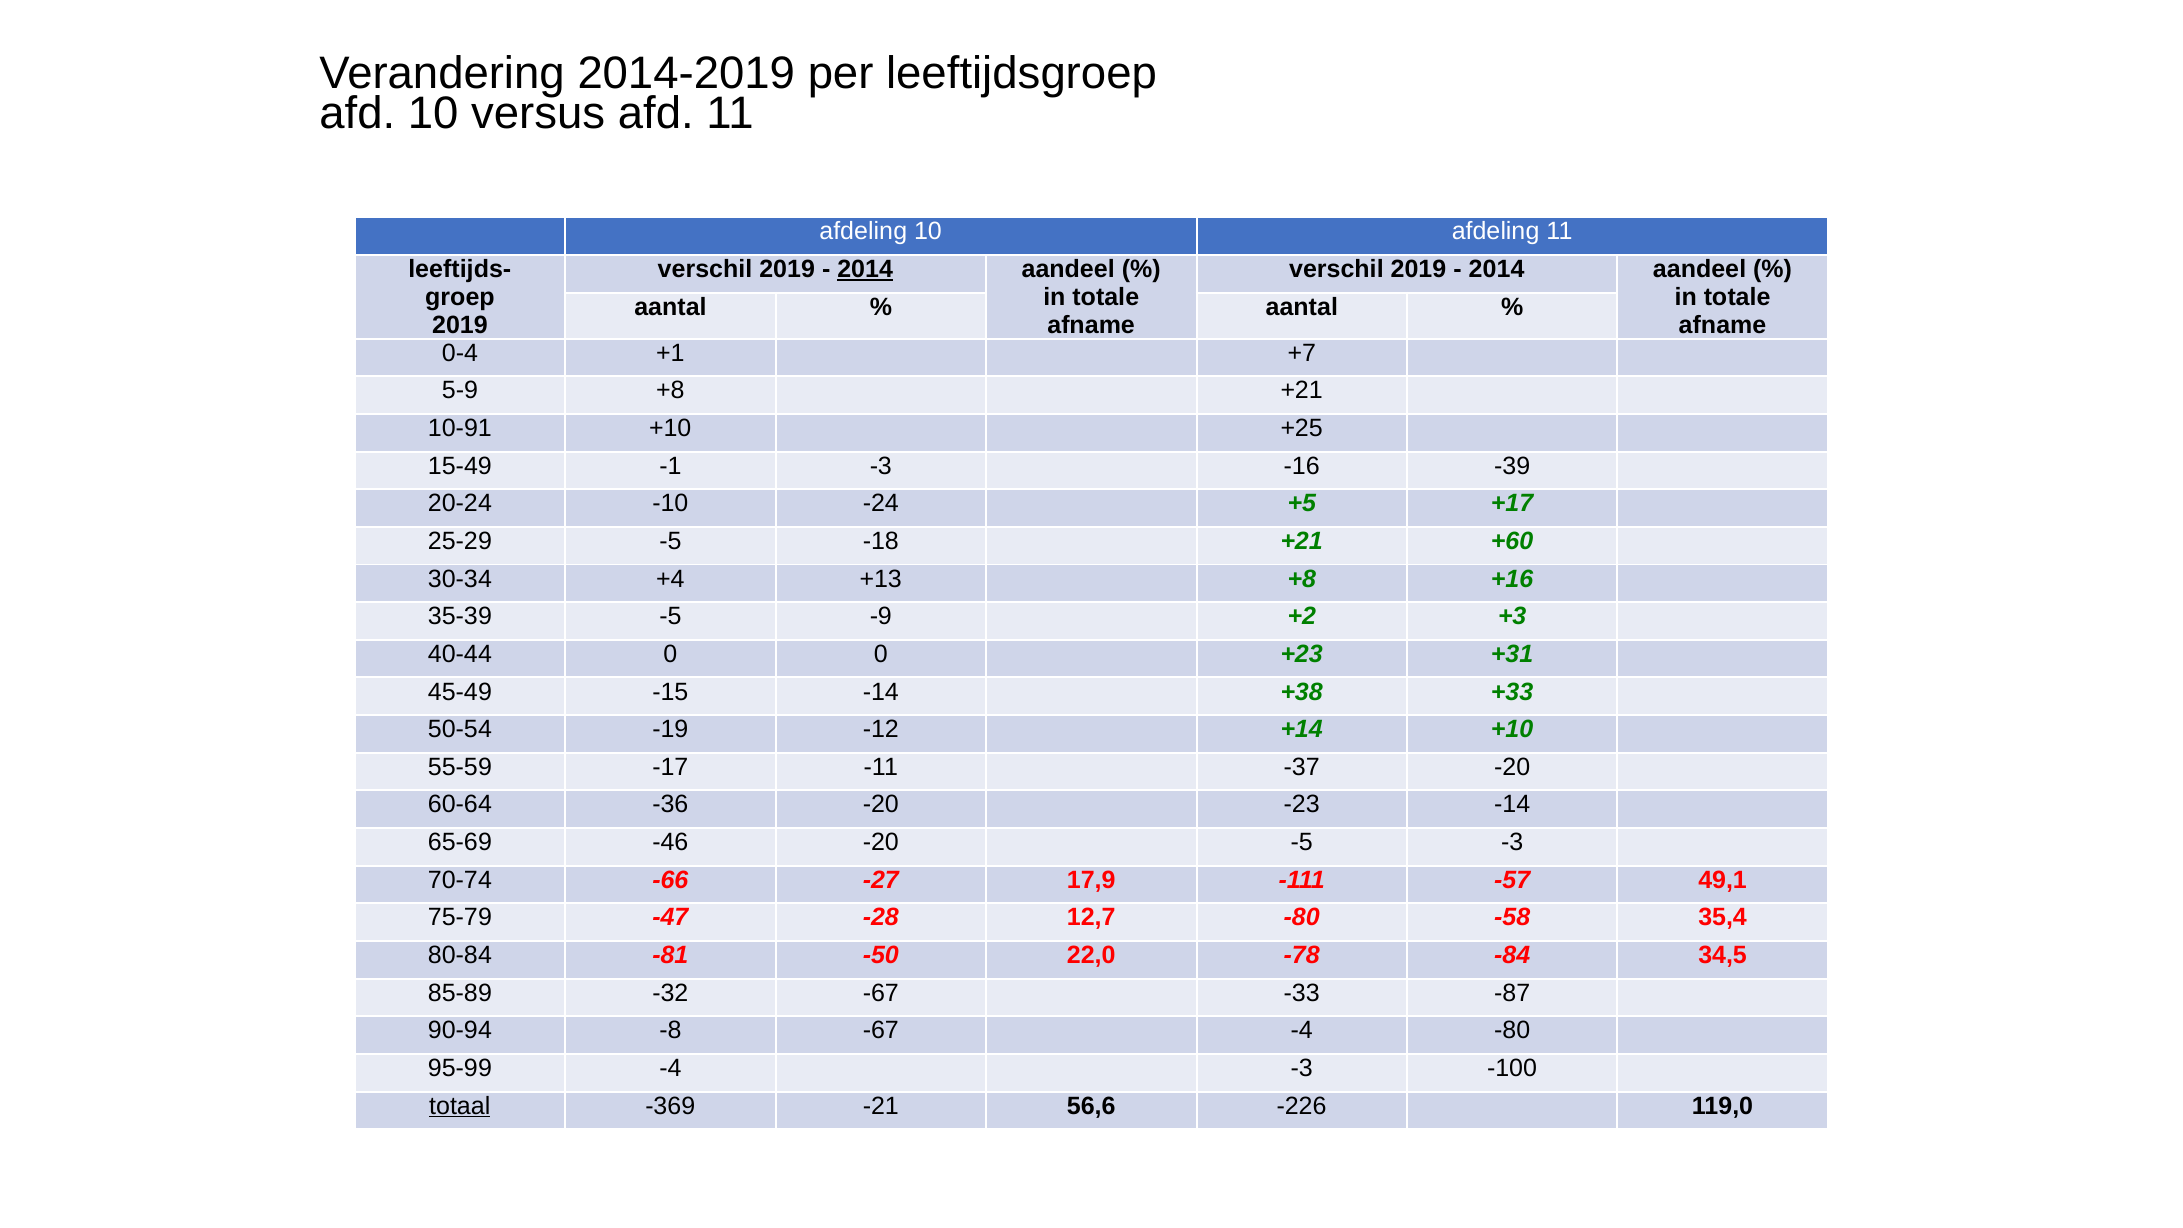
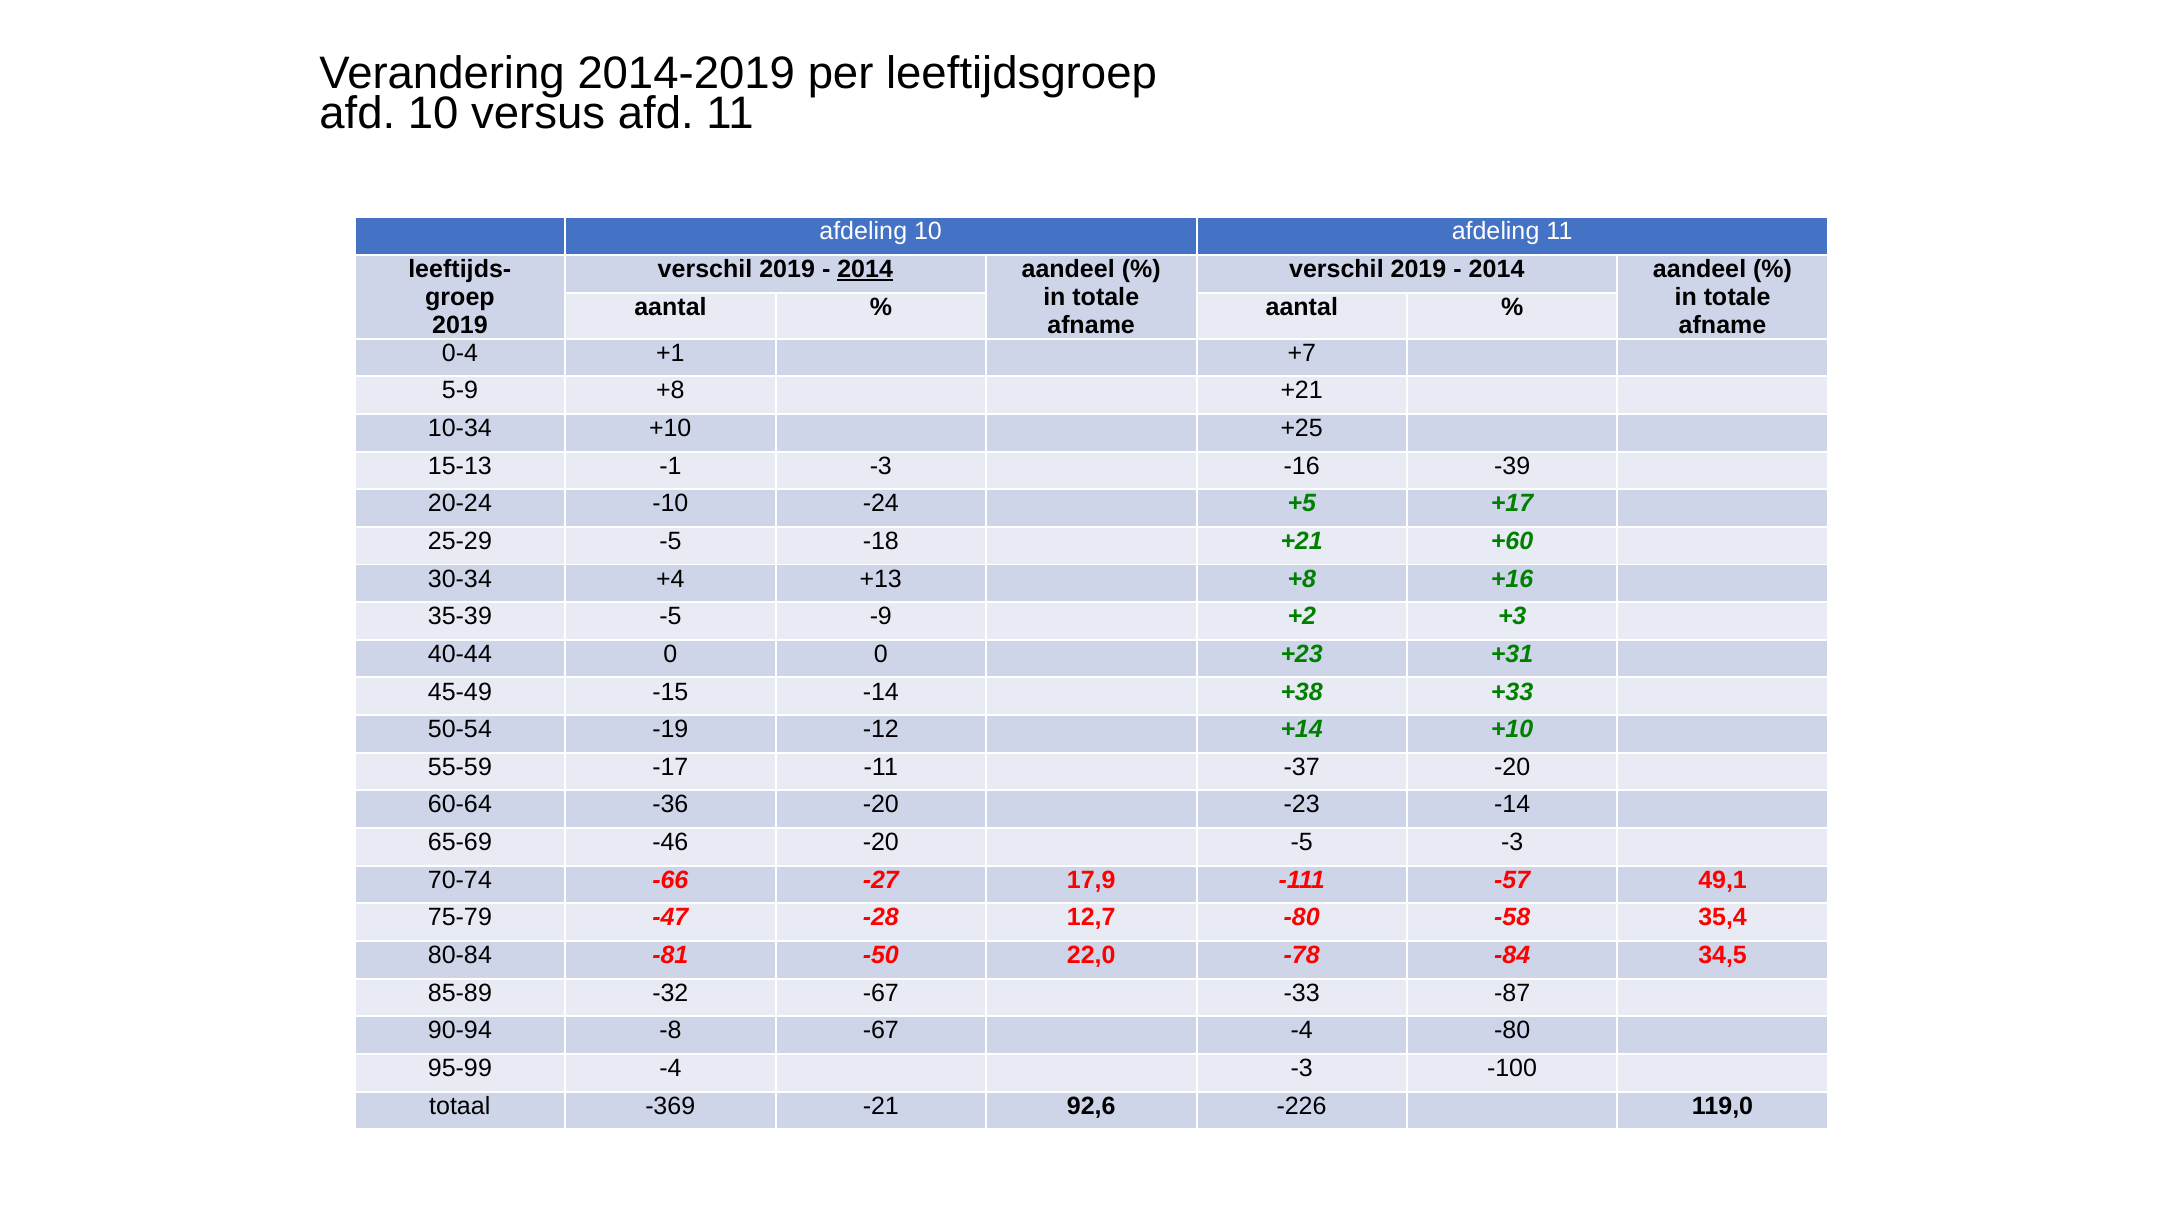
10-91: 10-91 -> 10-34 (460, 428)
15-49: 15-49 -> 15-13 (460, 466)
totaal underline: present -> none (460, 1106)
56,6: 56,6 -> 92,6 (1091, 1106)
